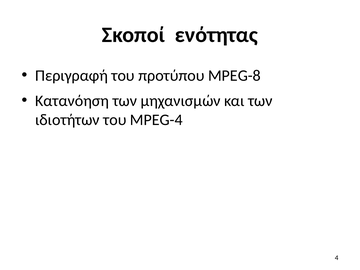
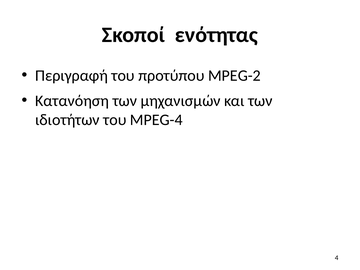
MPEG-8: MPEG-8 -> MPEG-2 (234, 76)
